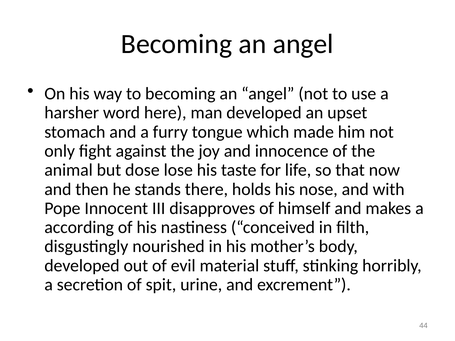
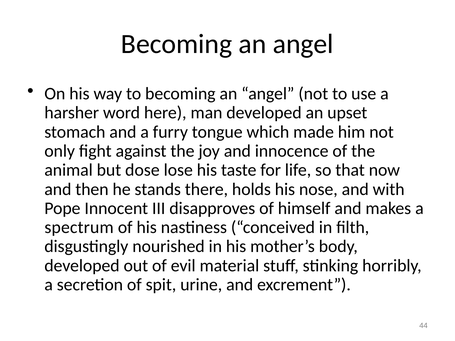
according: according -> spectrum (79, 228)
